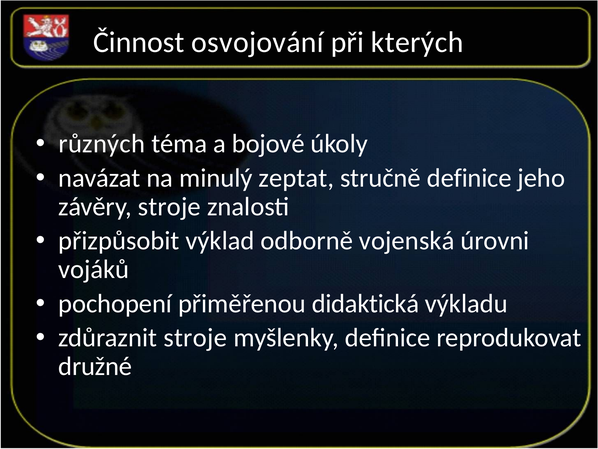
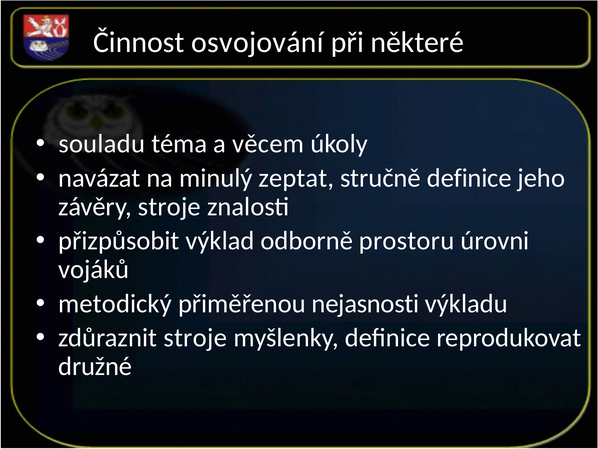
kterých: kterých -> některé (417, 42)
různých: různých -> souladu (102, 144)
bojové: bojové -> věcem (268, 144)
vojenská: vojenská -> prostoru (407, 240)
pochopení: pochopení -> metodický (115, 303)
didaktická: didaktická -> nejasnosti (365, 303)
